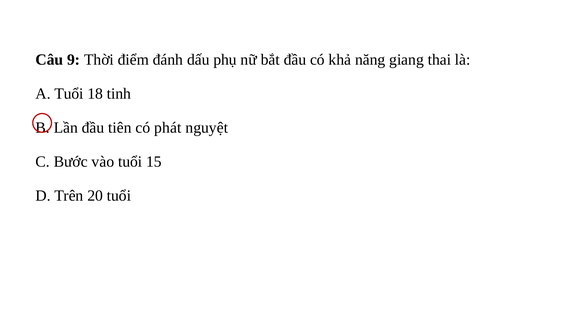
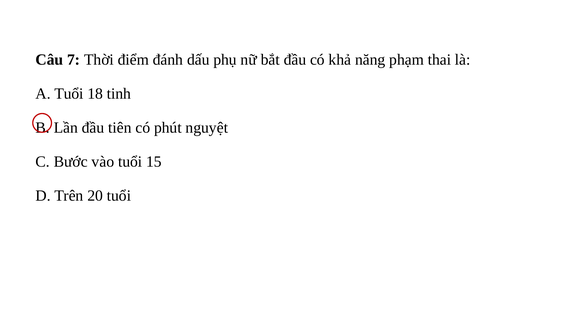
9: 9 -> 7 (74, 60)
giang: giang -> phạm (407, 60)
phát: phát -> phút (168, 128)
